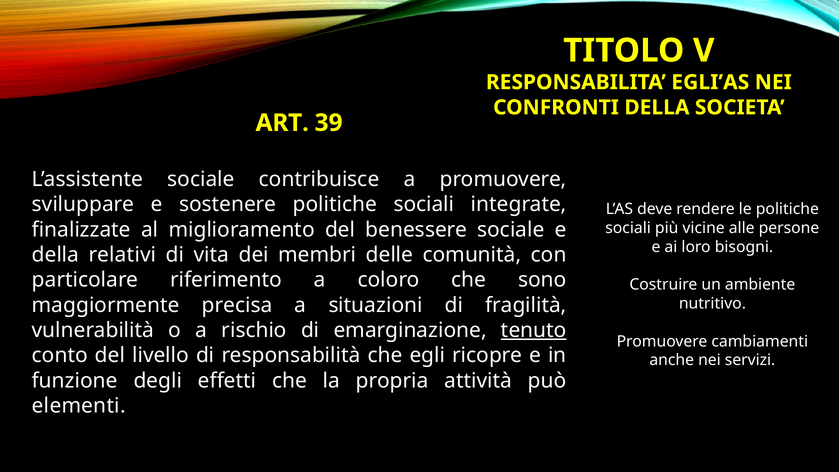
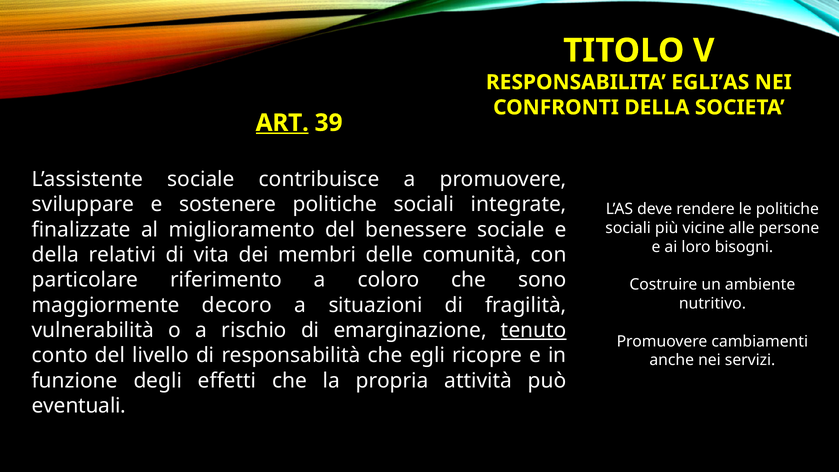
ART underline: none -> present (282, 123)
precisa: precisa -> decoro (237, 305)
elementi: elementi -> eventuali (79, 406)
